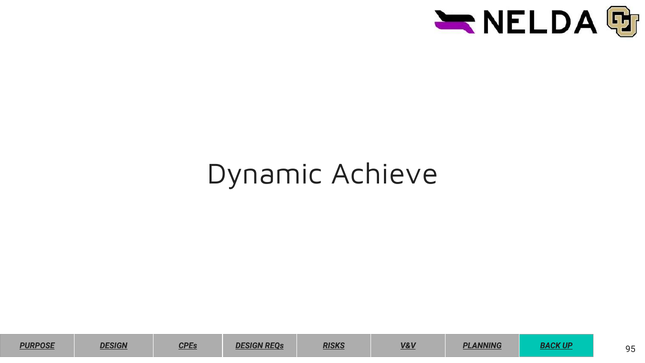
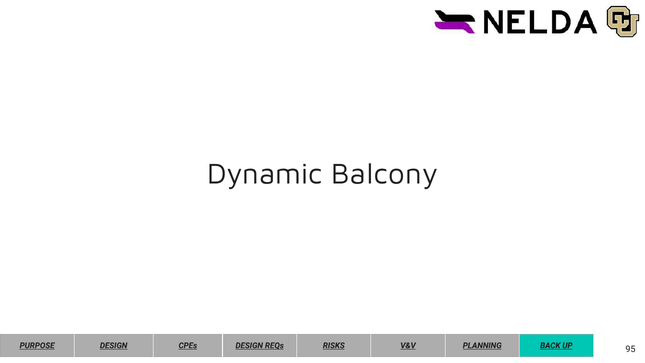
Achieve: Achieve -> Balcony (385, 174)
